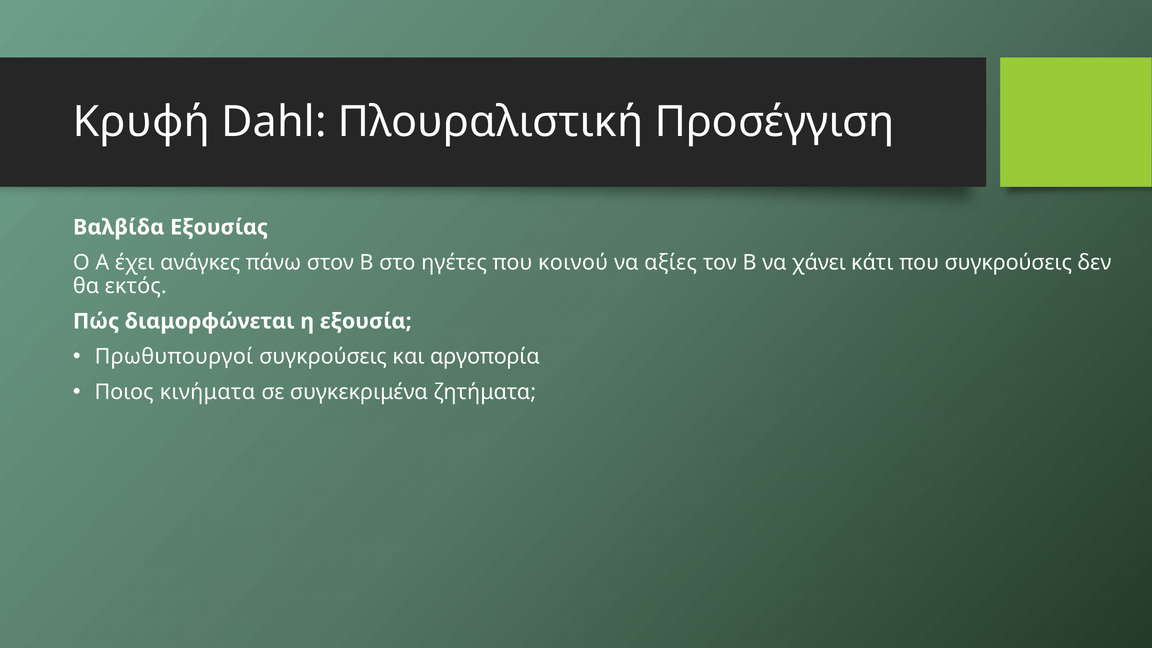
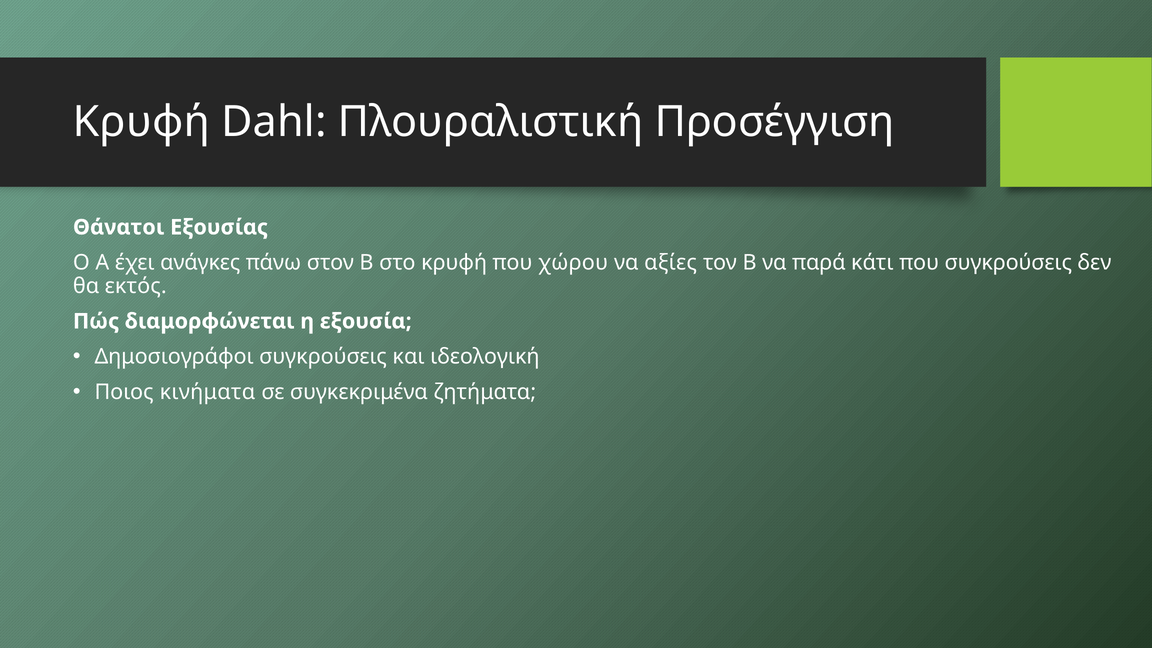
Βαλβίδα: Βαλβίδα -> Θάνατοι (119, 227)
στο ηγέτες: ηγέτες -> κρυφή (454, 263)
κοινού: κοινού -> χώρου (573, 263)
χάνει: χάνει -> παρά (819, 263)
Πρωθυπουργοί: Πρωθυπουργοί -> Δημοσιογράφοι (174, 357)
αργοπορία: αργοπορία -> ιδεολογική (485, 357)
